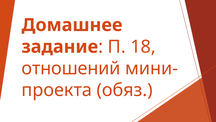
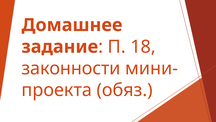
отношений: отношений -> законности (71, 68)
